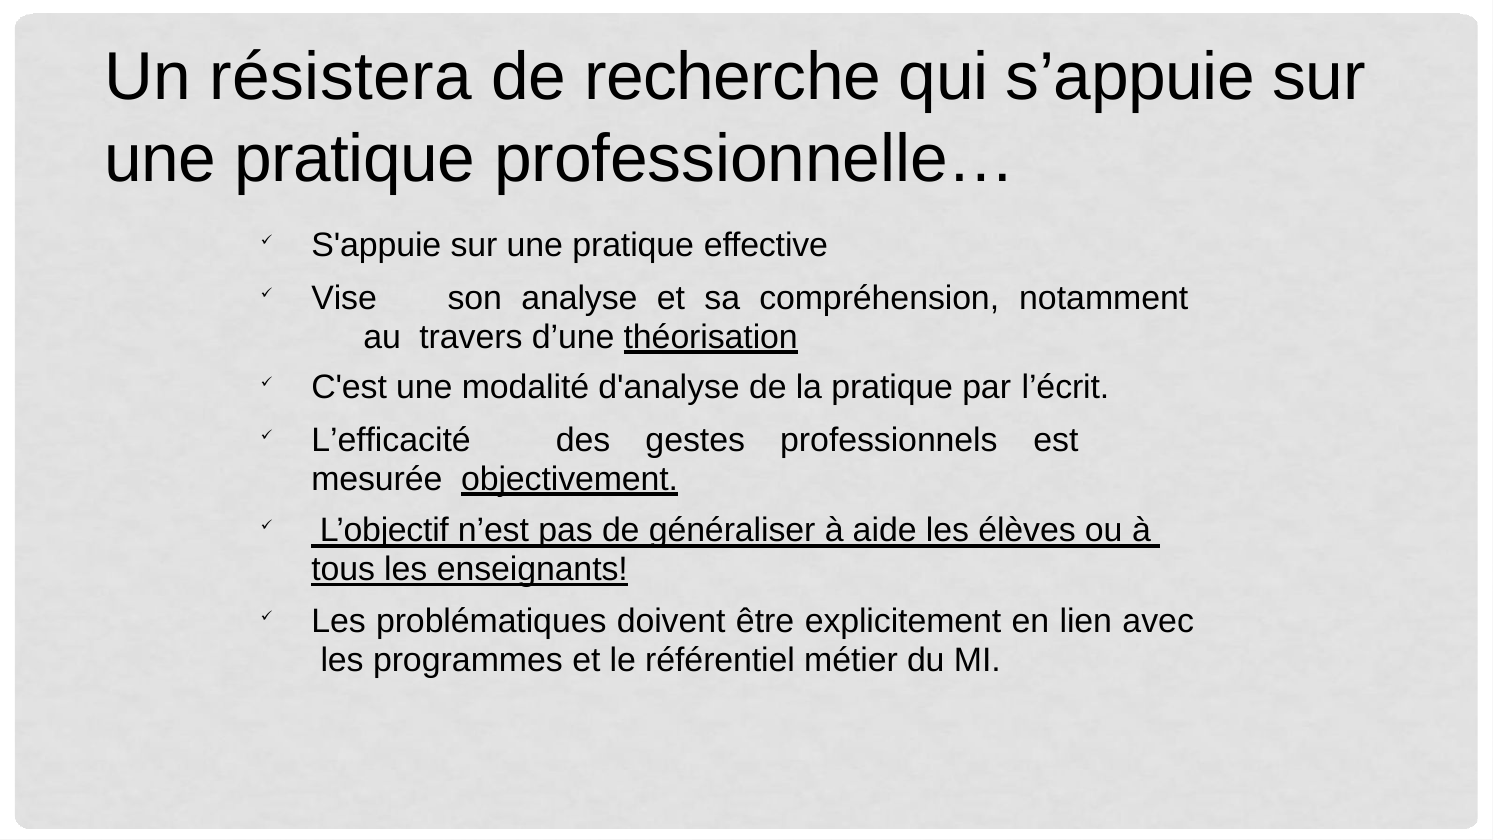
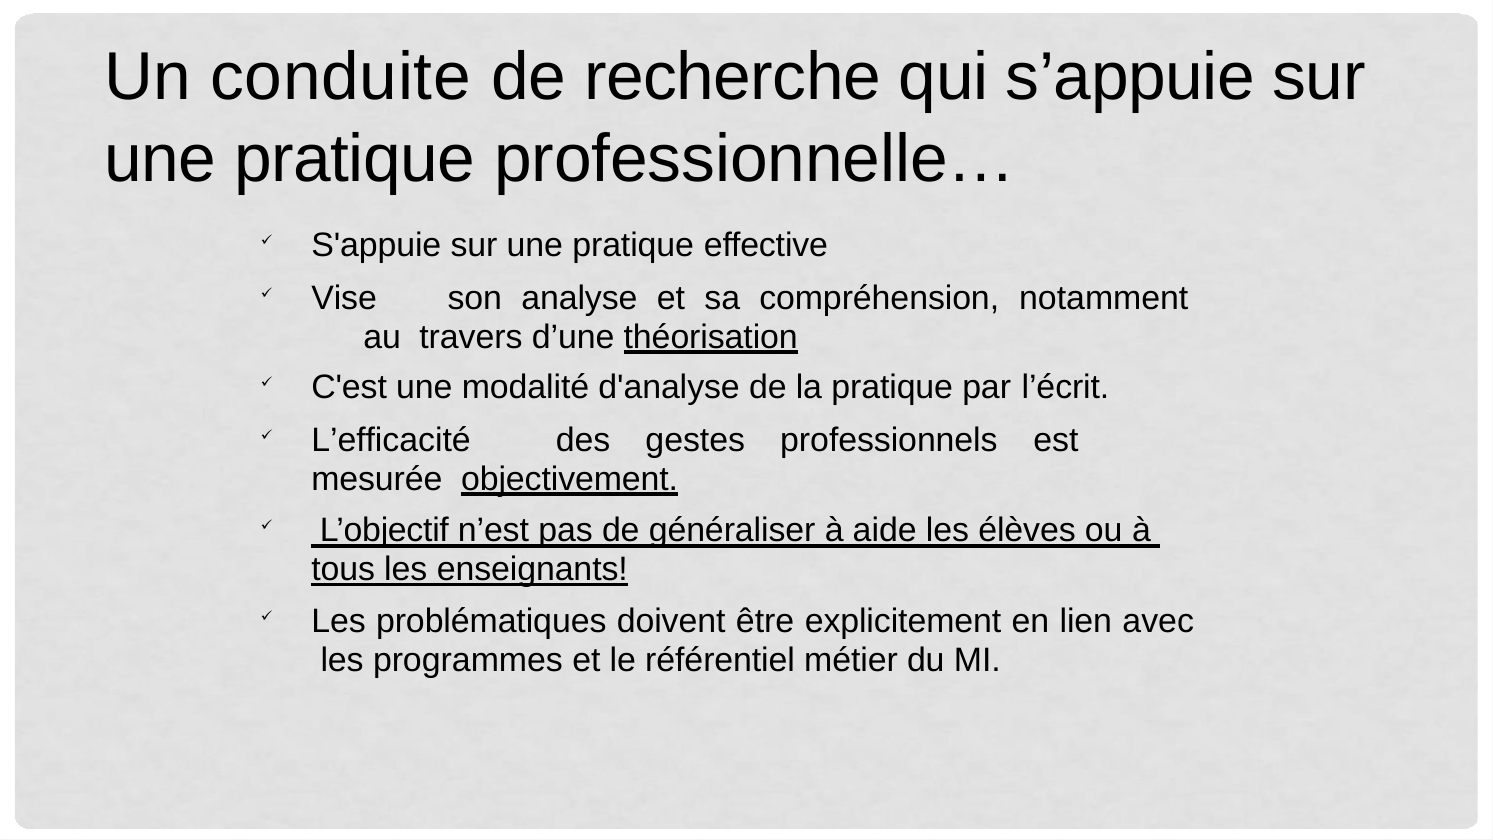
résistera: résistera -> conduite (341, 77)
